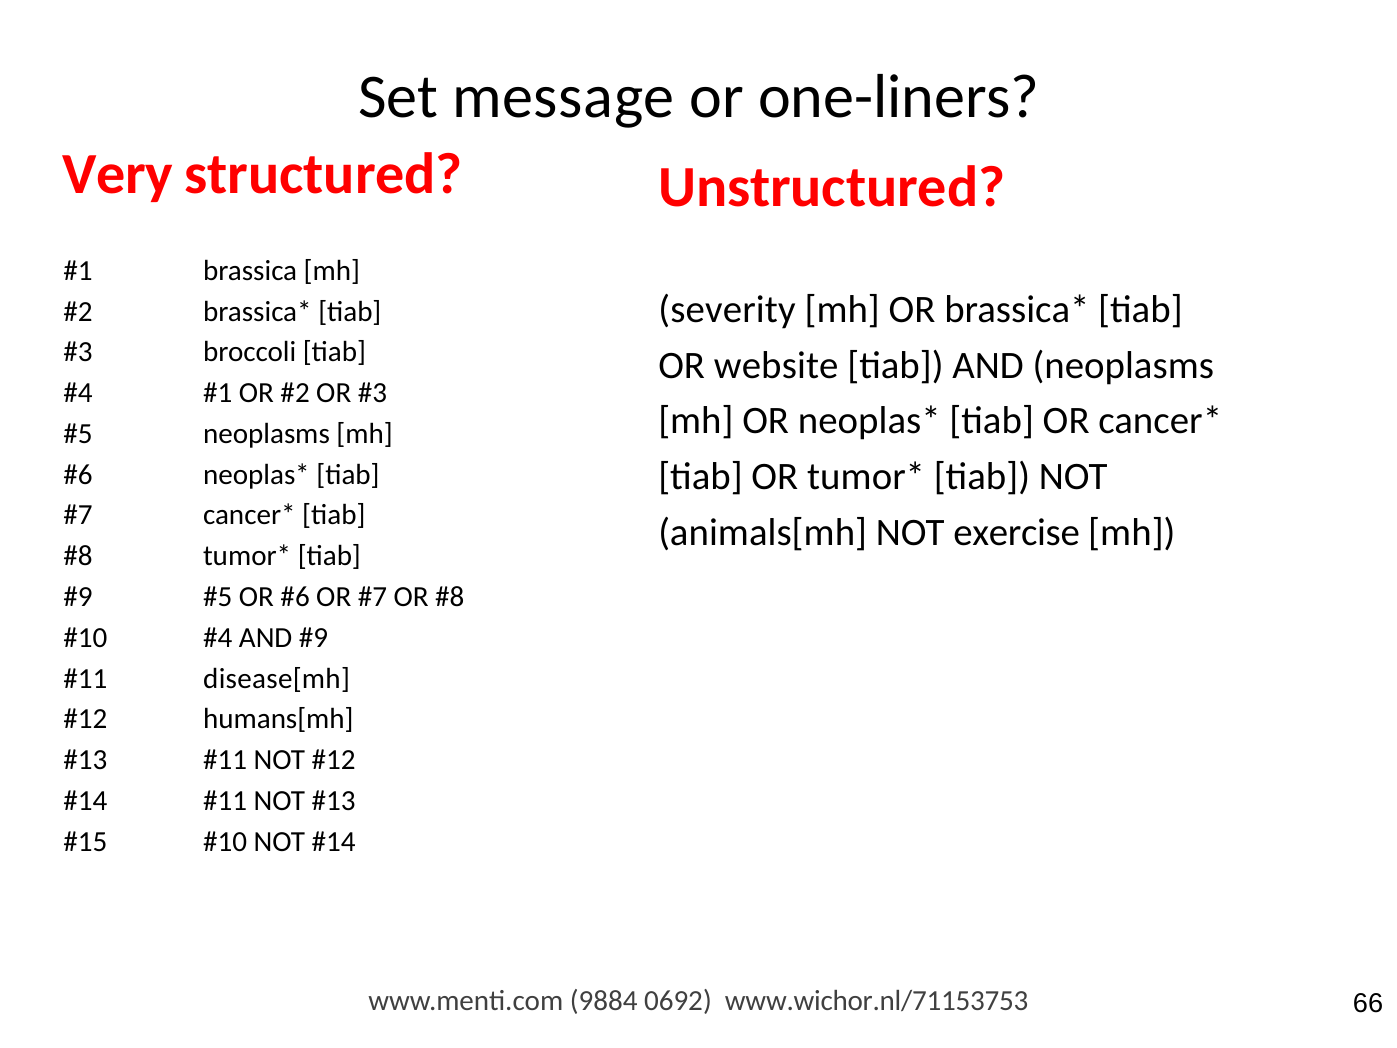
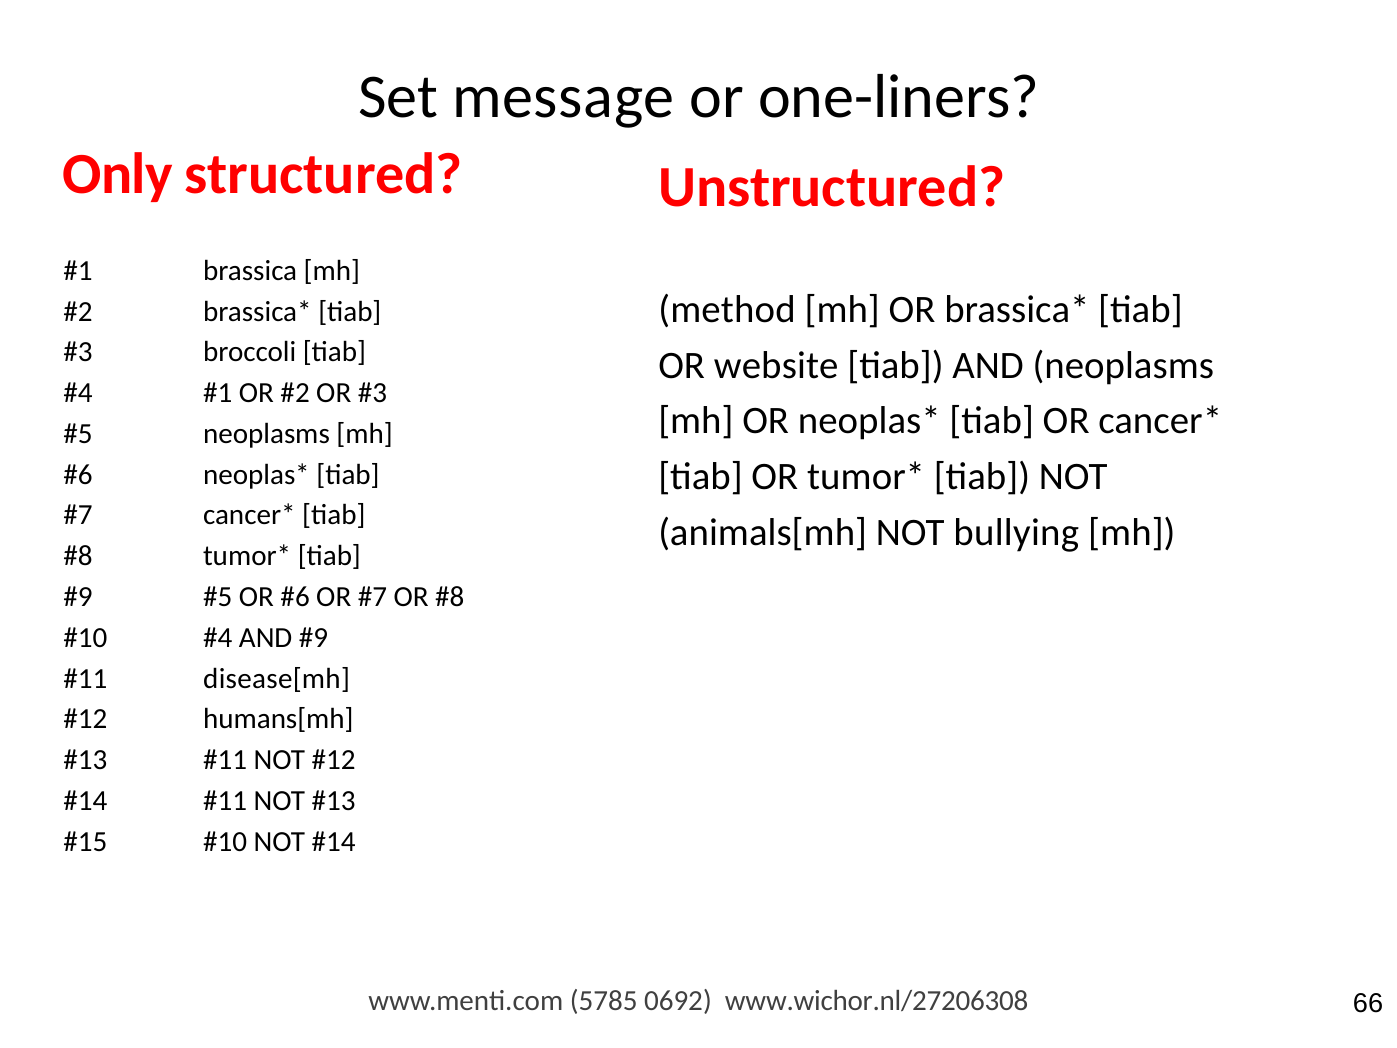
Very: Very -> Only (118, 174)
severity: severity -> method (727, 309)
exercise: exercise -> bullying (1016, 533)
9884: 9884 -> 5785 (604, 1001)
www.wichor.nl/71153753: www.wichor.nl/71153753 -> www.wichor.nl/27206308 (877, 1001)
